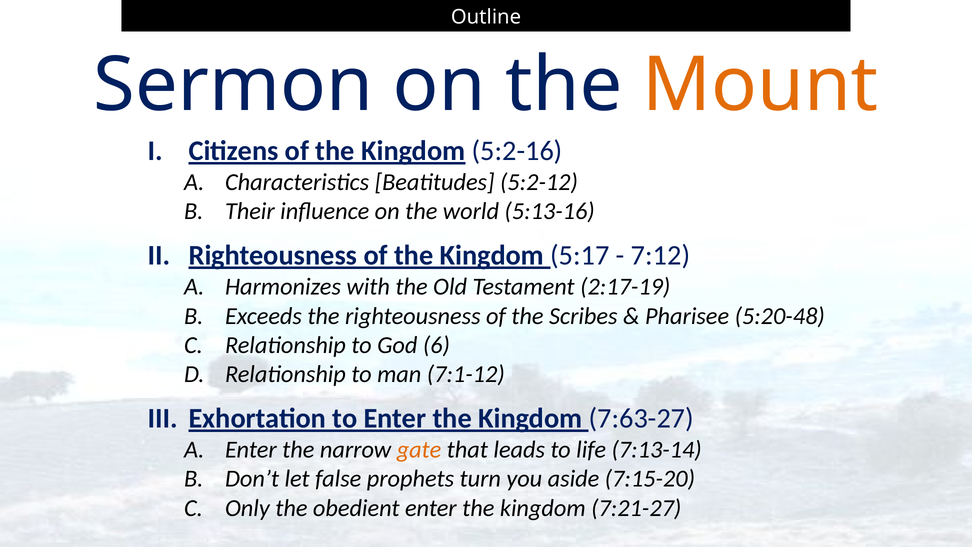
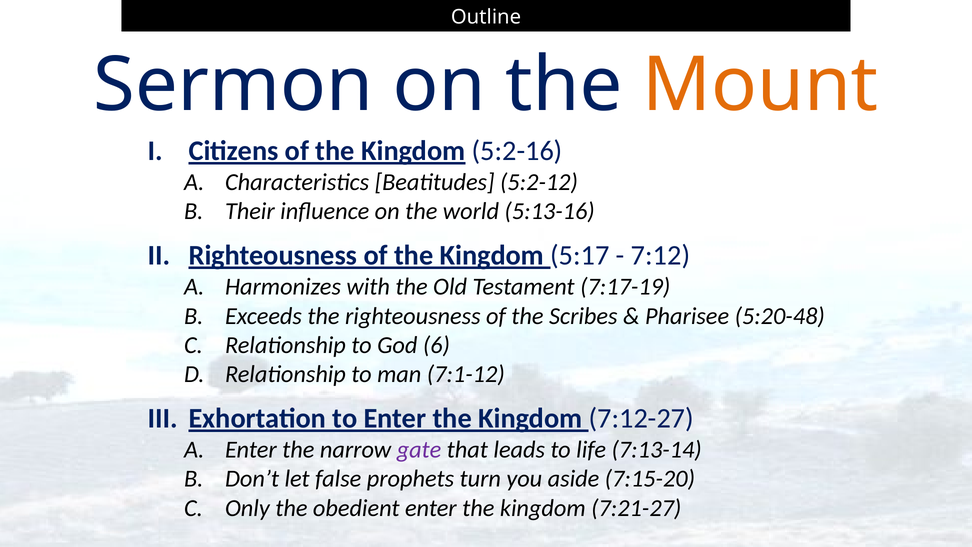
2:17-19: 2:17-19 -> 7:17-19 (625, 287)
7:63-27: 7:63-27 -> 7:12-27 (641, 418)
gate colour: orange -> purple (419, 450)
